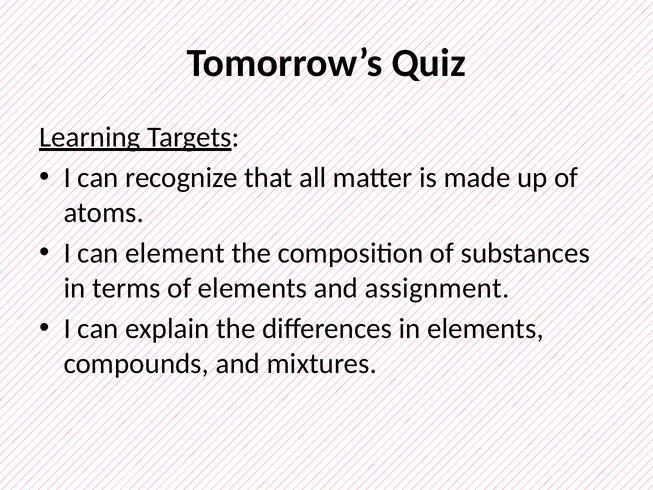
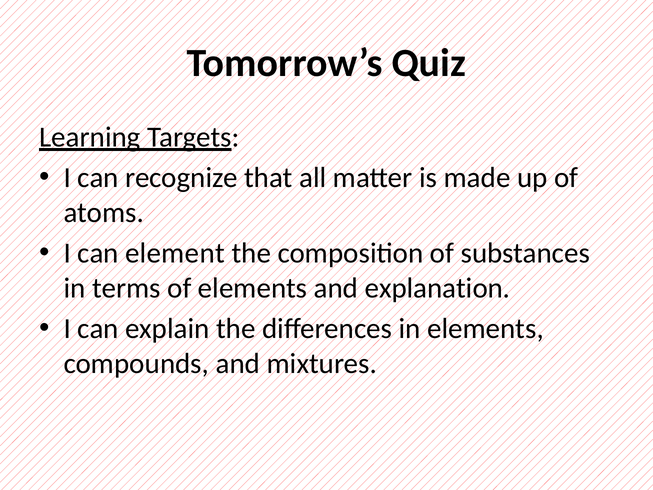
assignment: assignment -> explanation (437, 288)
